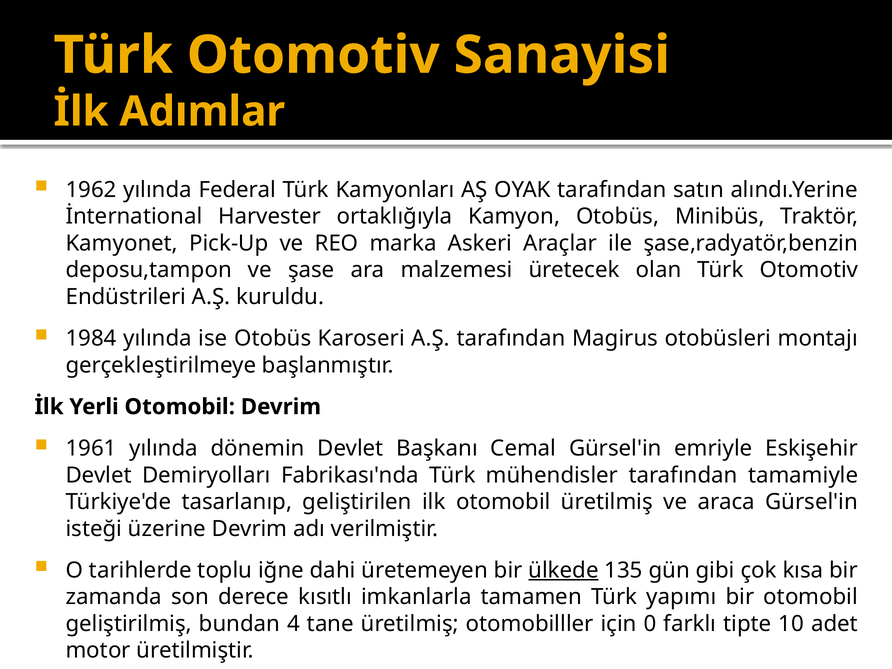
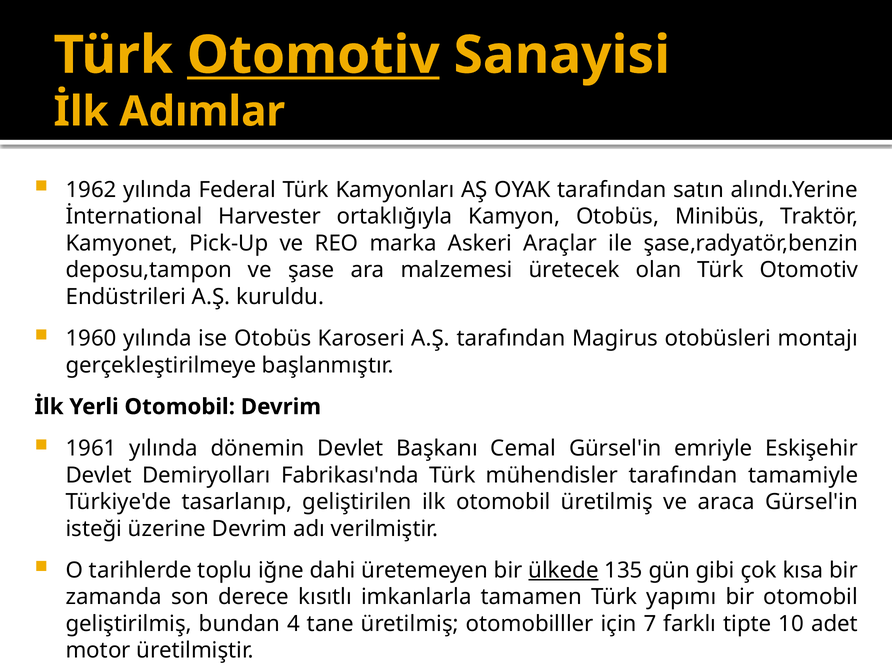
Otomotiv underline: none -> present (313, 55)
1984: 1984 -> 1960 (91, 338)
0: 0 -> 7 (650, 624)
